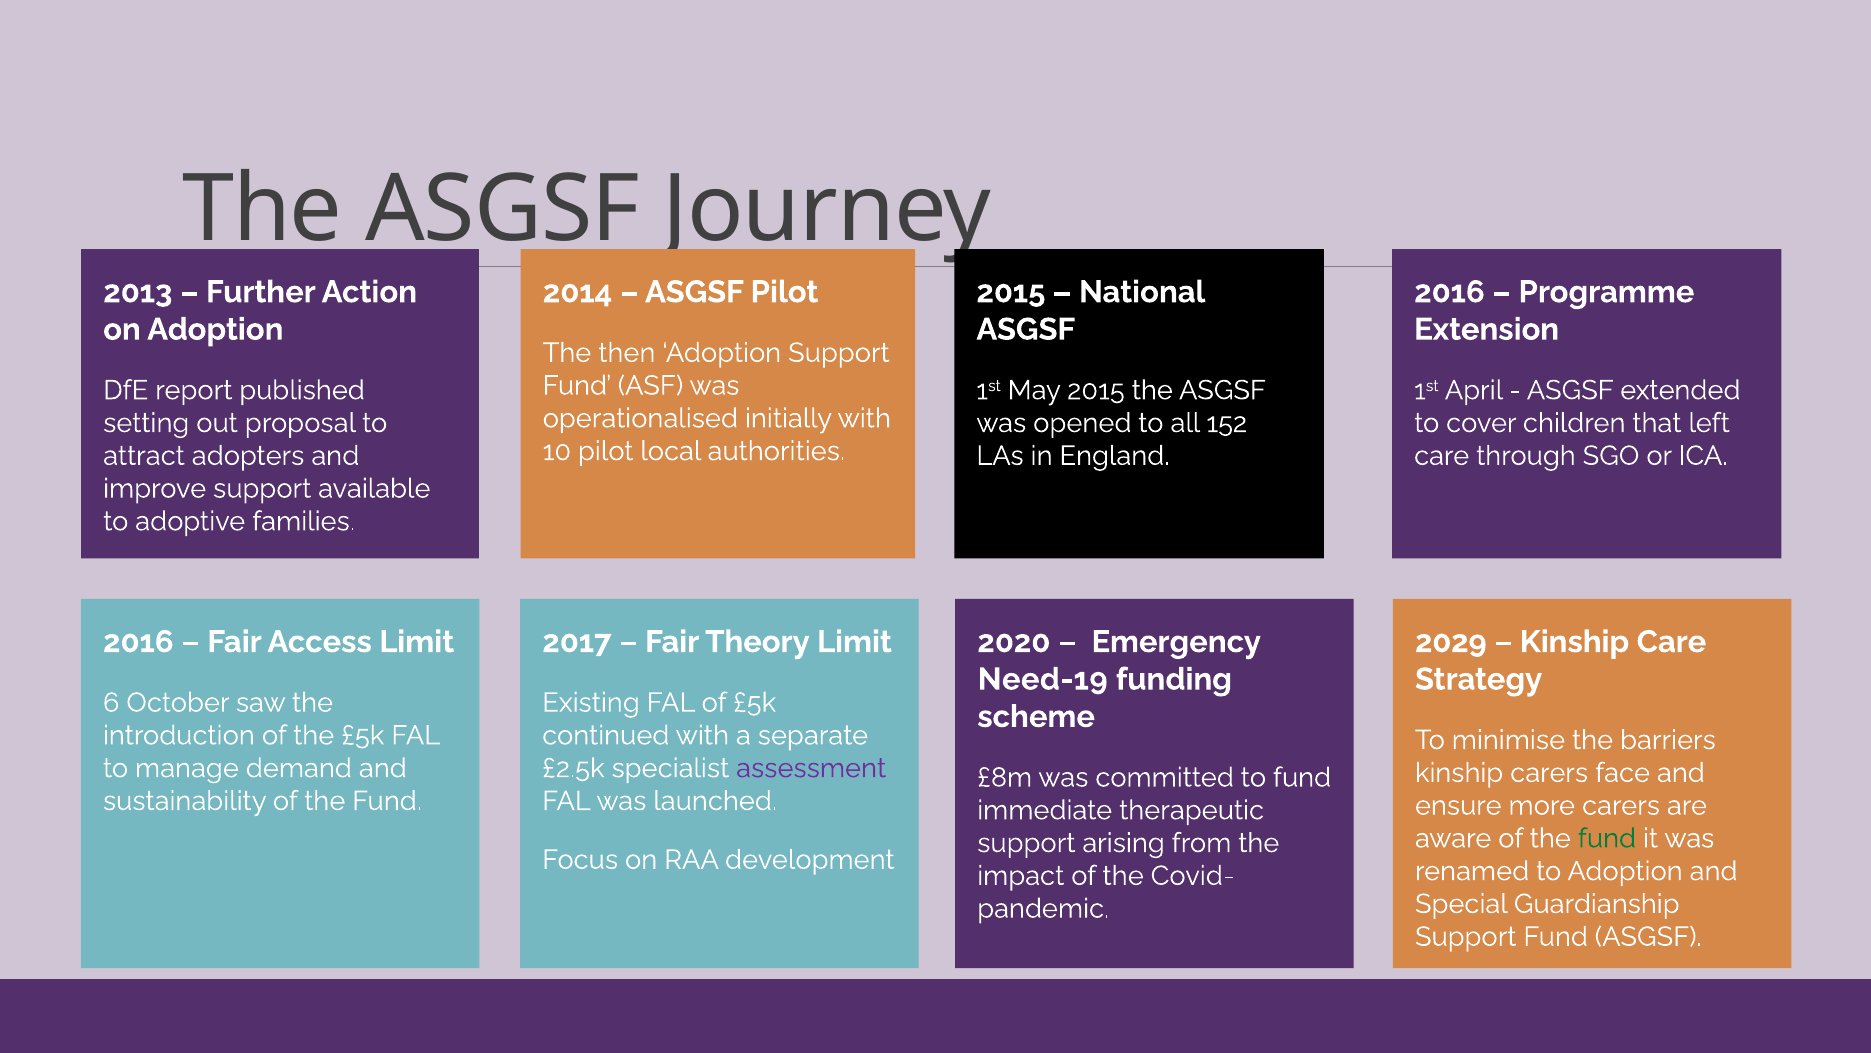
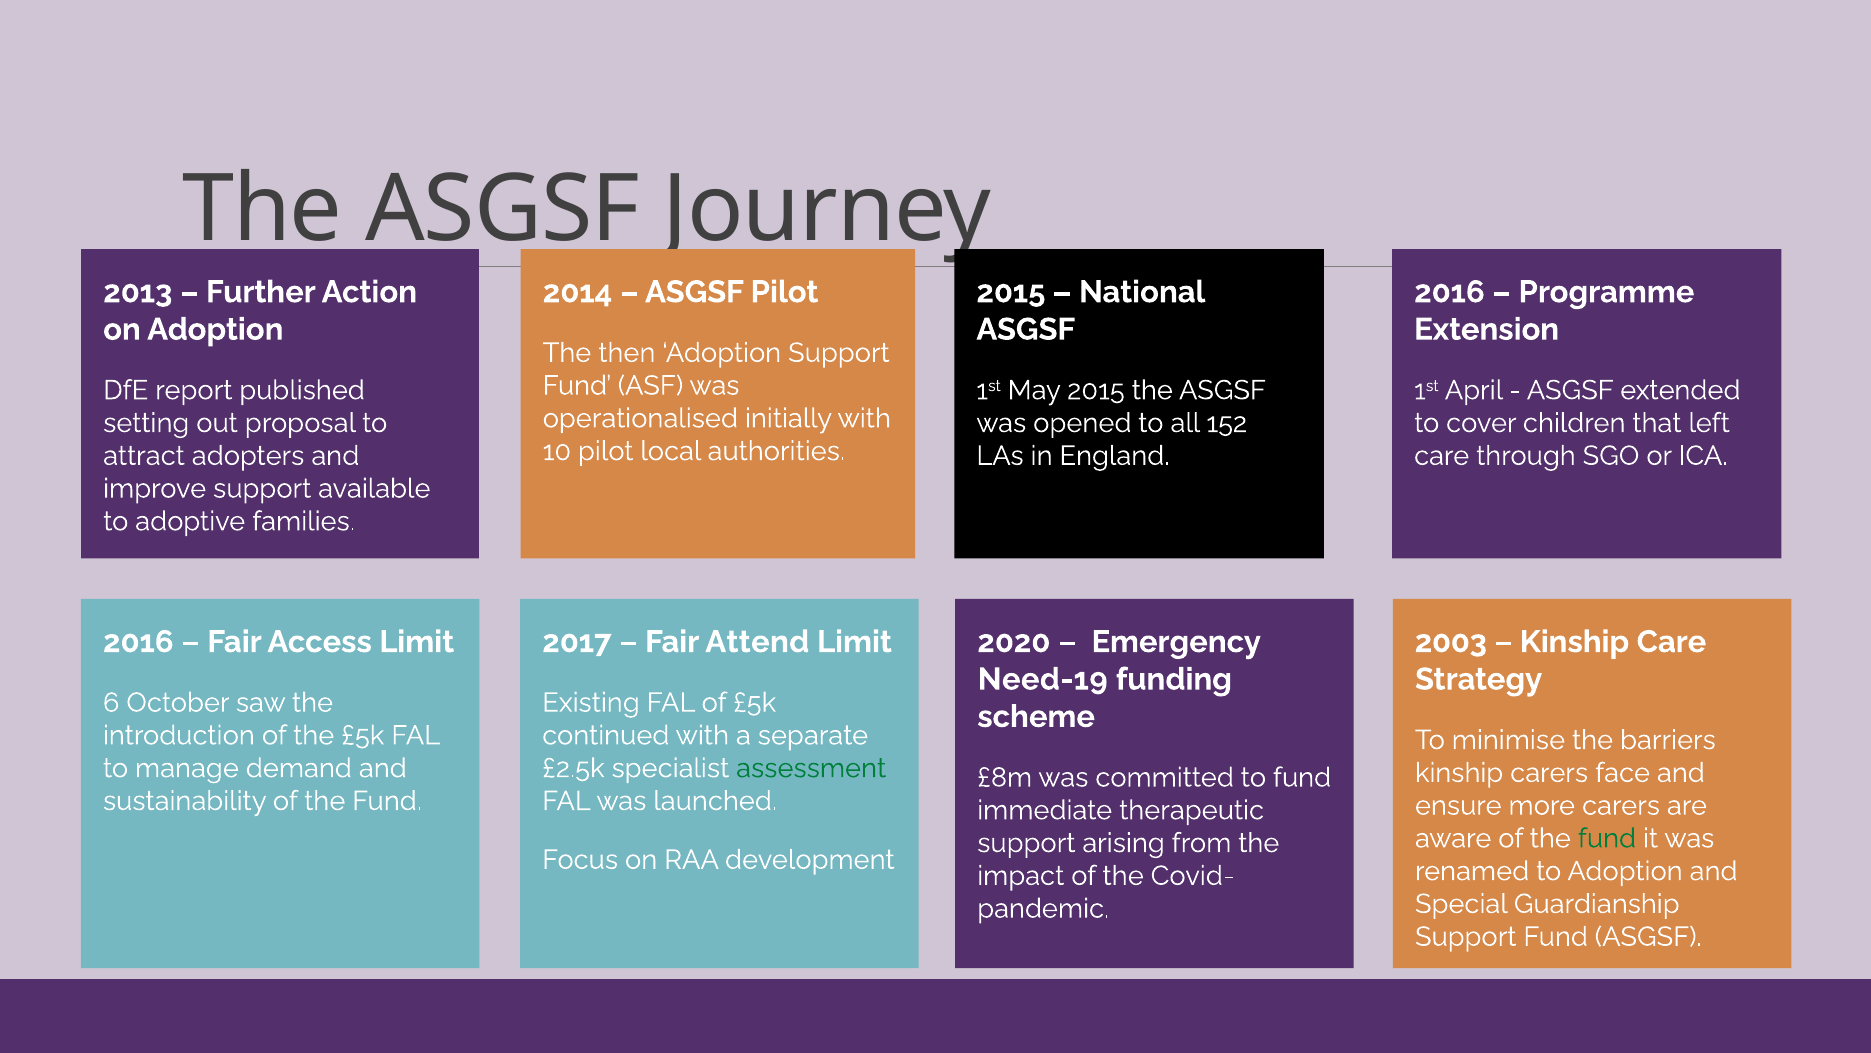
Theory: Theory -> Attend (757, 642)
2029: 2029 -> 2003 (1451, 642)
assessment colour: purple -> green (811, 768)
